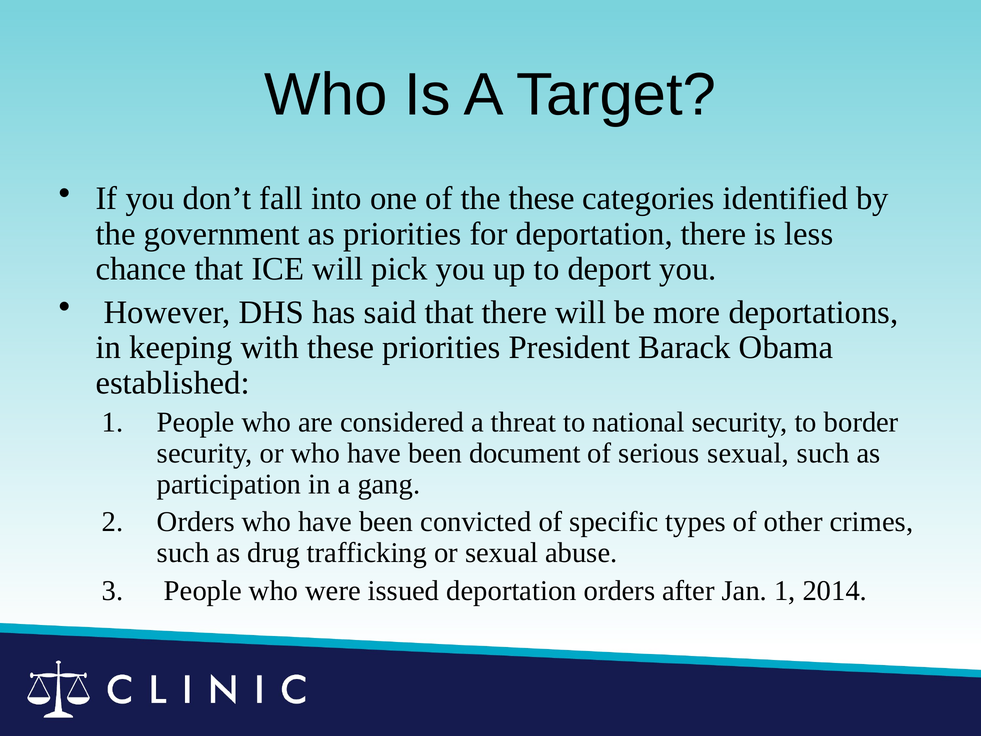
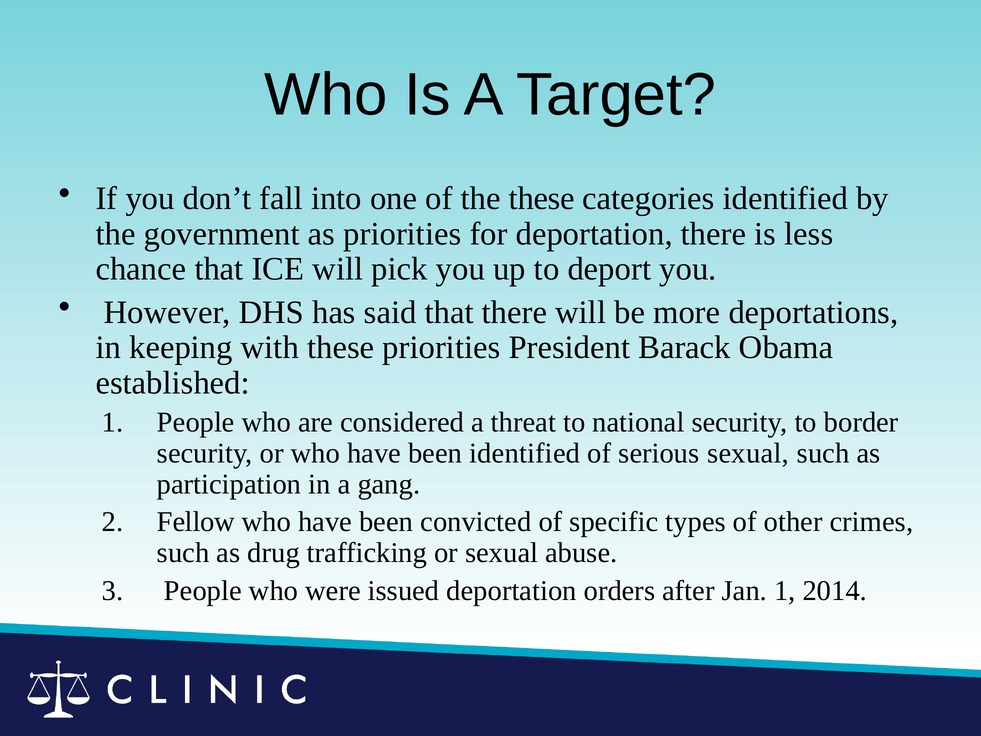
been document: document -> identified (525, 453)
Orders: Orders -> Fellow (196, 522)
